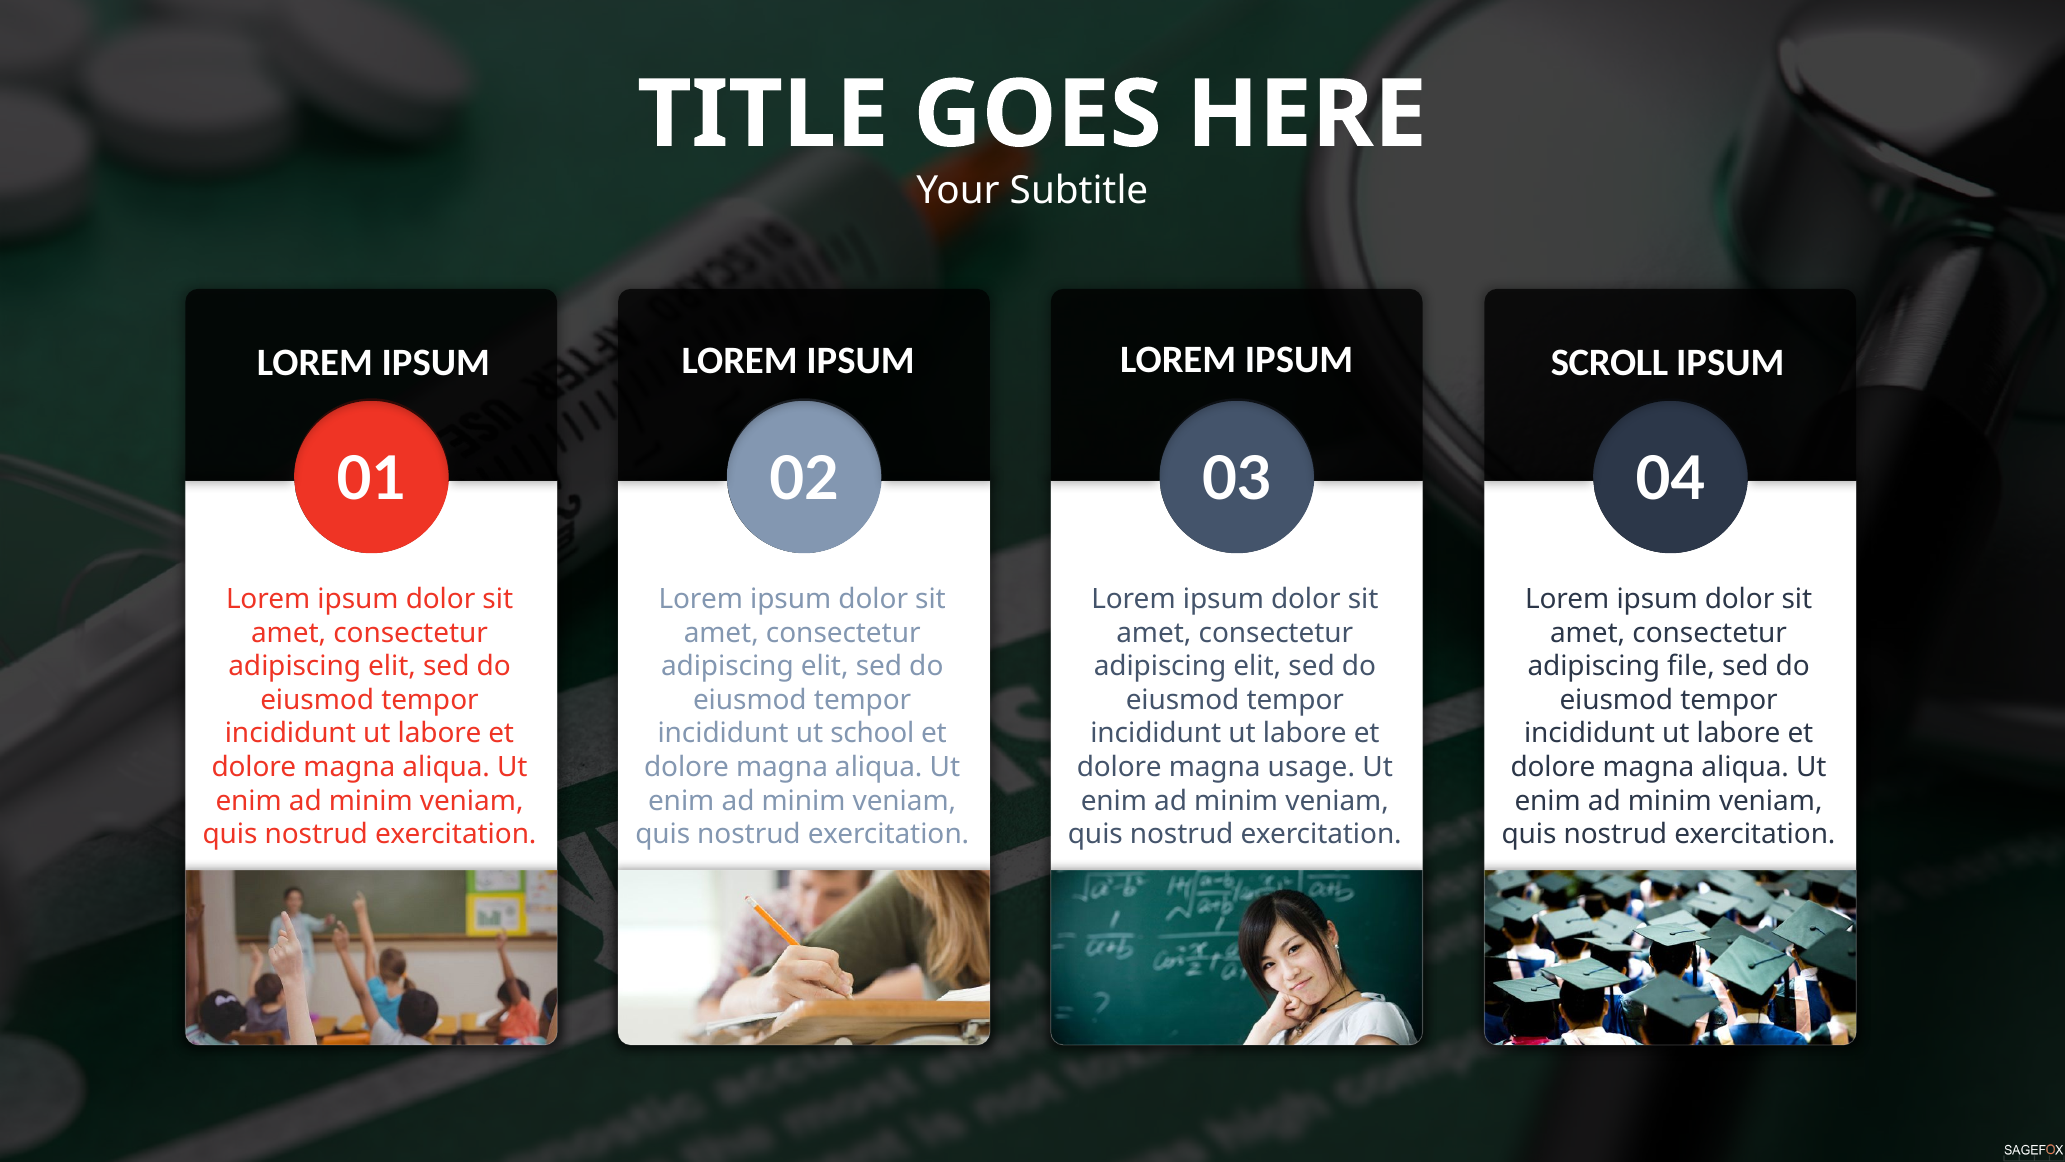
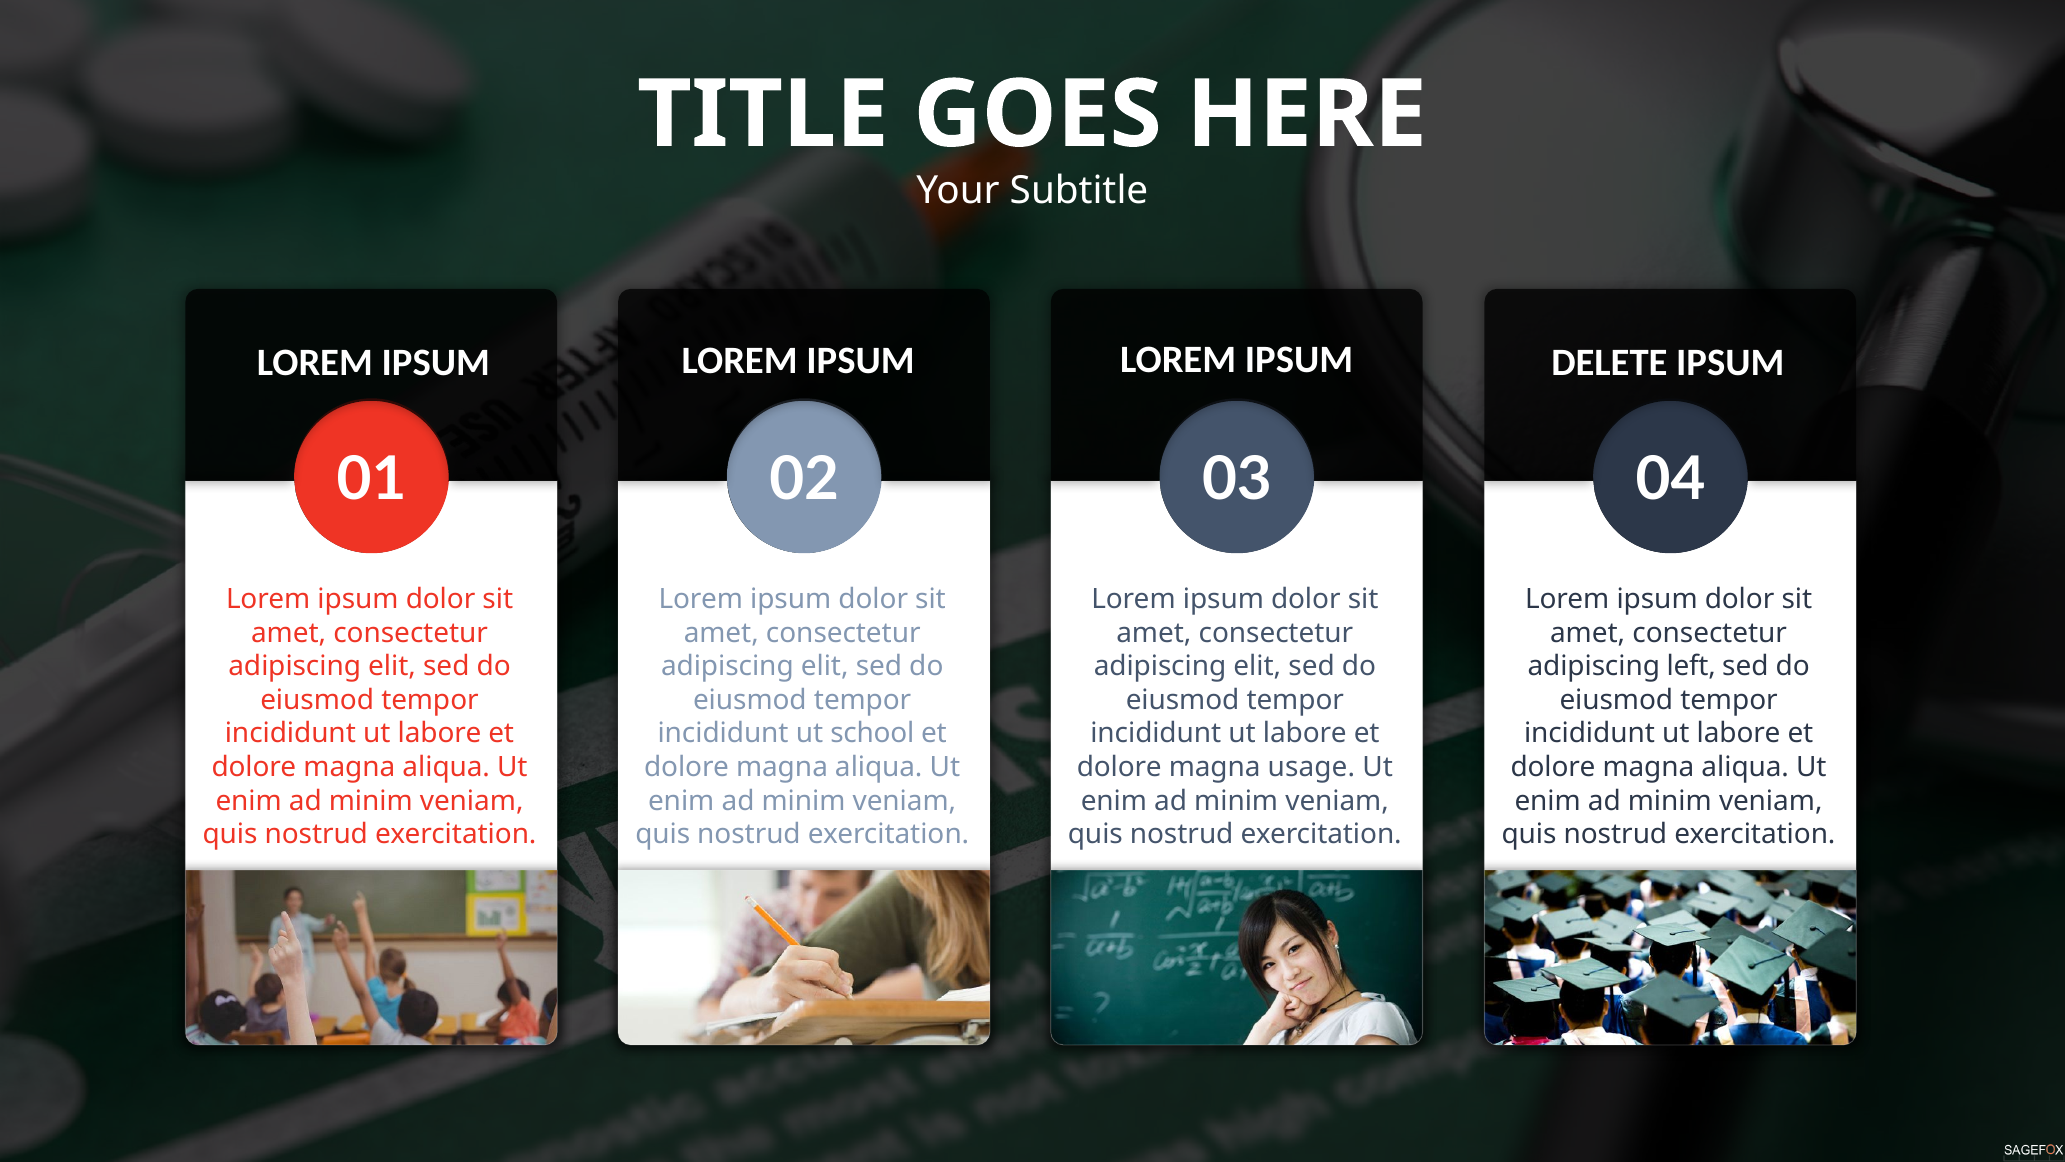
SCROLL: SCROLL -> DELETE (1609, 363)
file: file -> left (1691, 666)
